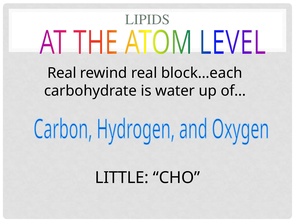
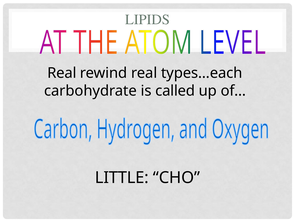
block…each: block…each -> types…each (202, 73)
water: water -> called (175, 90)
